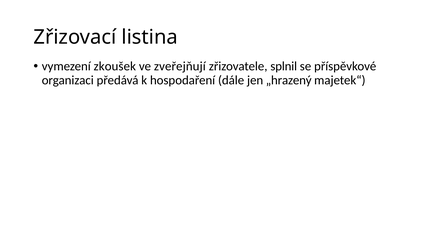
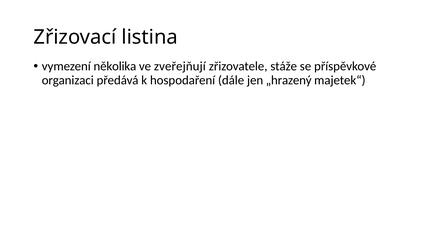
zkoušek: zkoušek -> několika (115, 66)
splnil: splnil -> stáže (284, 66)
